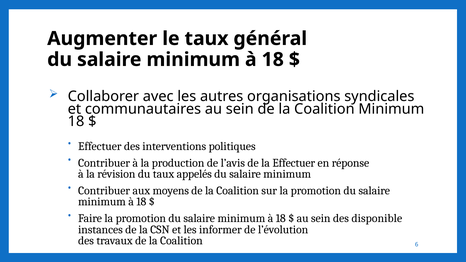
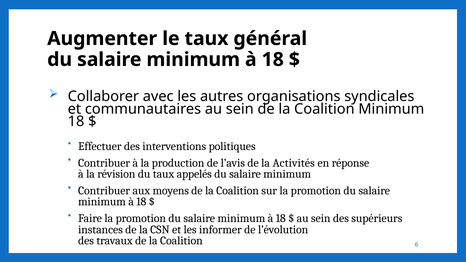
la Effectuer: Effectuer -> Activités (294, 163)
disponible: disponible -> supérieurs (377, 219)
